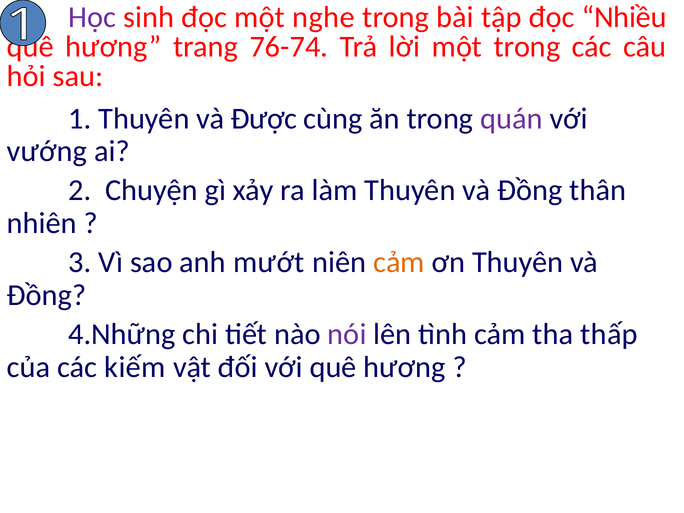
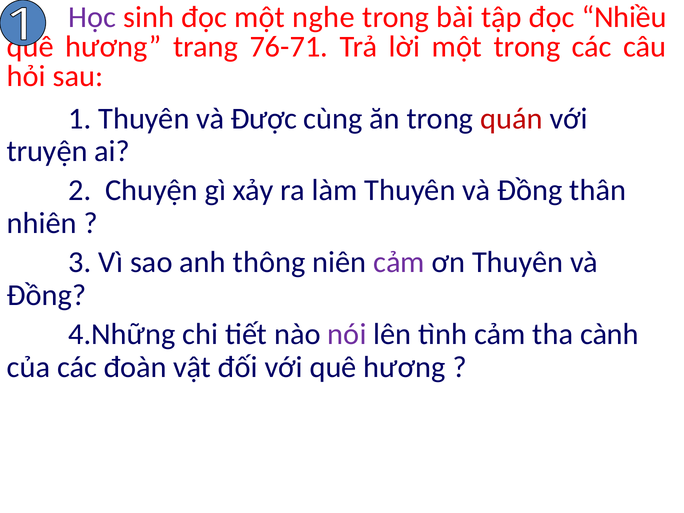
76-74: 76-74 -> 76-71 (289, 47)
quán colour: purple -> red (511, 119)
vướng: vướng -> truyện (47, 151)
mướt: mướt -> thông (269, 262)
cảm colour: orange -> purple (399, 262)
thấp: thấp -> cành (609, 334)
kiếm: kiếm -> đoàn (135, 367)
